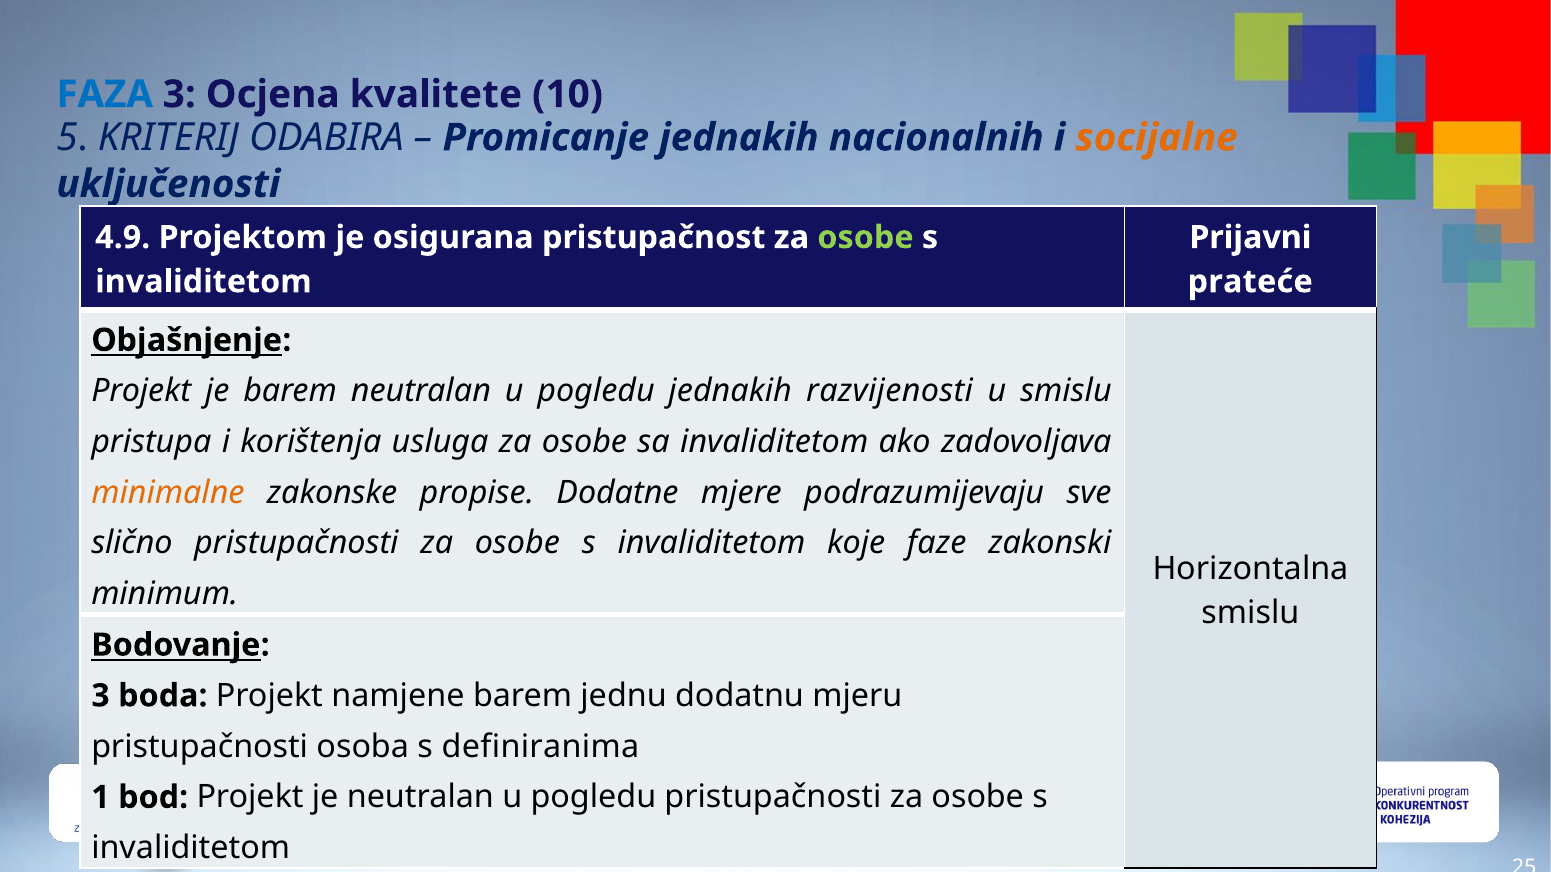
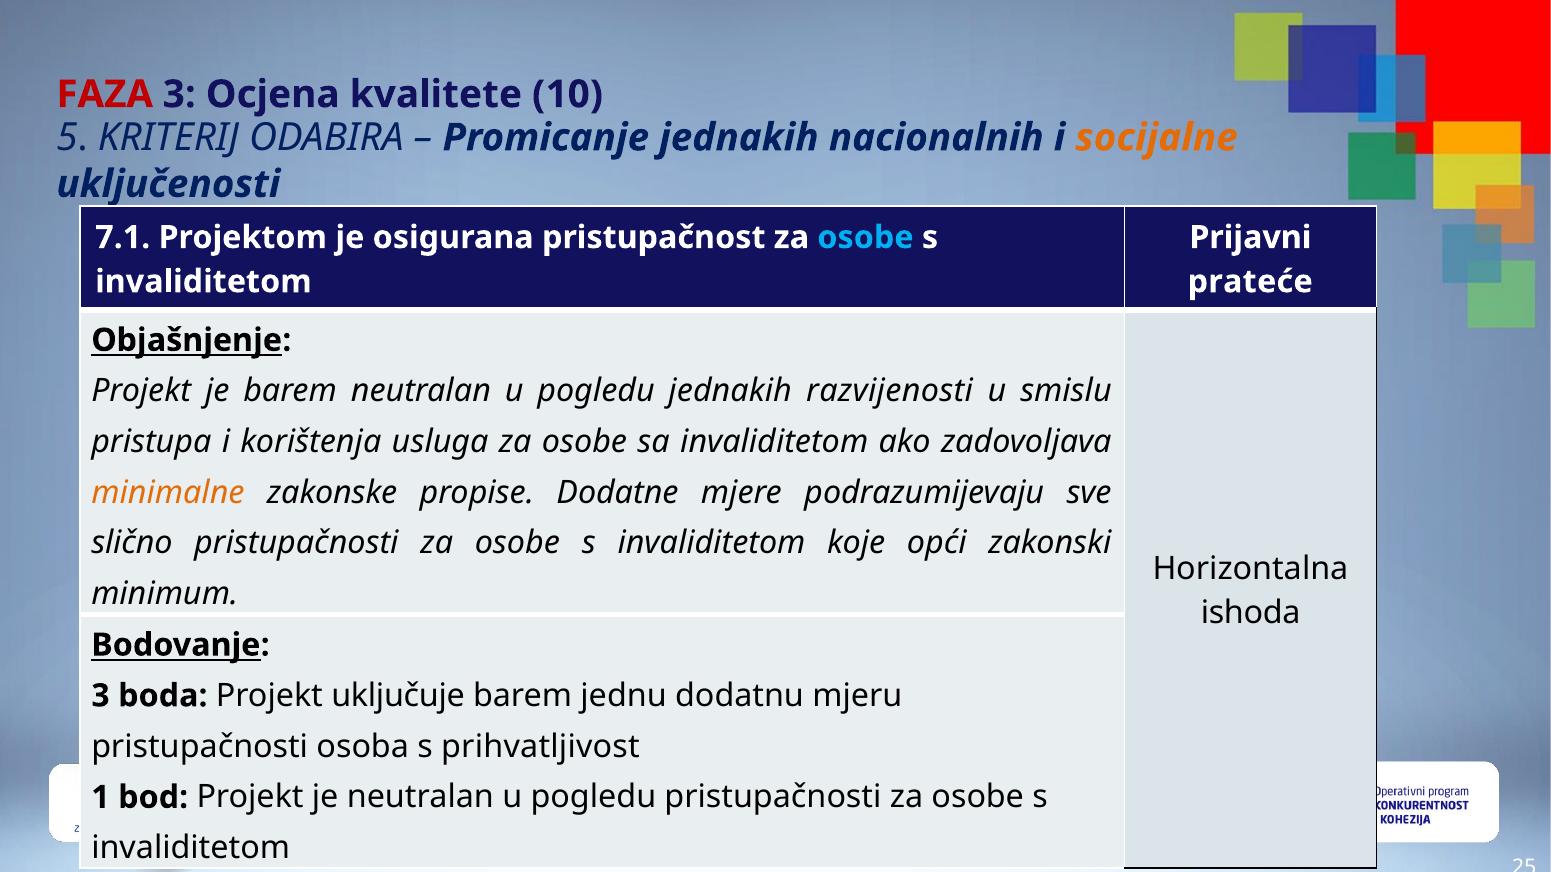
FAZA colour: blue -> red (105, 94)
4.9: 4.9 -> 7.1 (123, 238)
osobe colour: light green -> light blue (865, 238)
faze: faze -> opći (937, 544)
smislu: smislu -> ishoda (1251, 613)
namjene: namjene -> uključuje (398, 696)
definiranima: definiranima -> prihvatljivost (540, 747)
